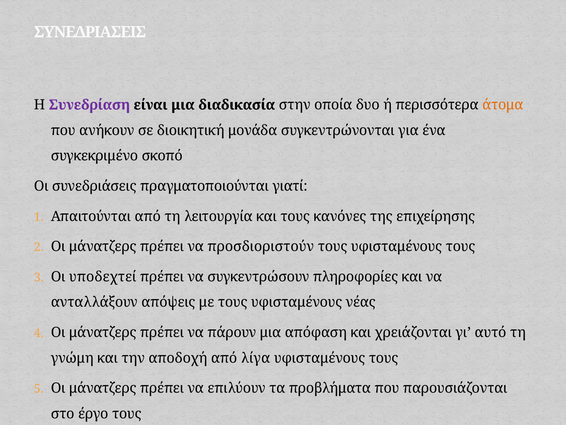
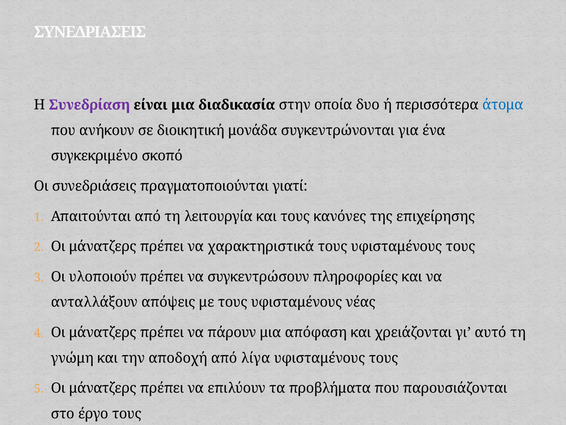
άτομα colour: orange -> blue (503, 105)
προσδιοριστούν: προσδιοριστούν -> χαρακτηριστικά (261, 246)
υποδεχτεί: υποδεχτεί -> υλοποιούν (103, 276)
